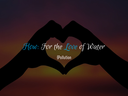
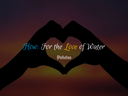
Love colour: light blue -> yellow (71, 46)
